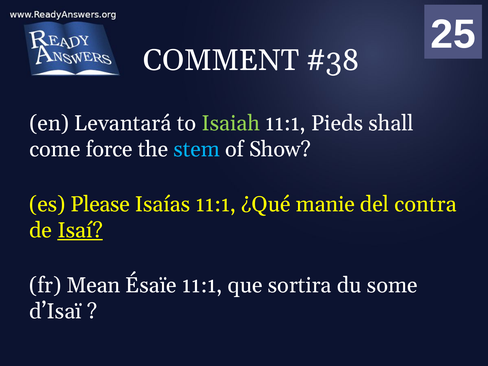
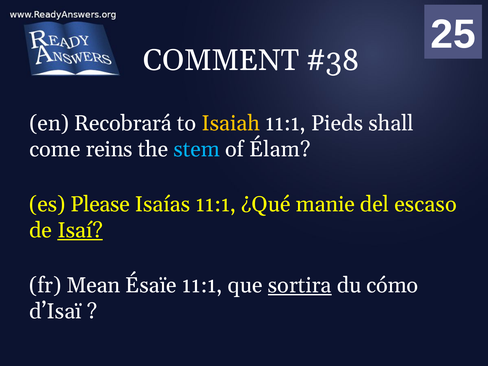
Levantará: Levantará -> Recobrará (123, 123)
Isaiah colour: light green -> yellow (231, 123)
force: force -> reins (109, 149)
Show: Show -> Élam (280, 149)
contra: contra -> escaso (426, 204)
sortira underline: none -> present (300, 285)
some: some -> cómo (392, 285)
